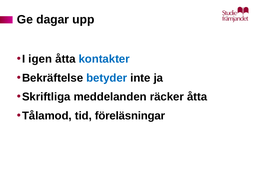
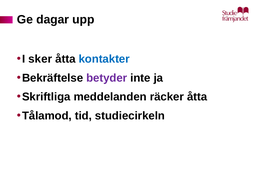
igen: igen -> sker (40, 59)
betyder colour: blue -> purple (107, 78)
föreläsningar: föreläsningar -> studiecirkeln (130, 116)
